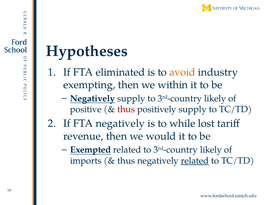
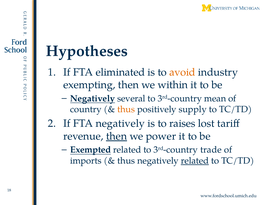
Negatively supply: supply -> several (131, 98)
likely: likely -> mean (215, 98)
positive: positive -> country (86, 109)
thus colour: red -> orange (126, 109)
while: while -> raises (182, 123)
then underline: none -> present (117, 136)
would: would -> power (161, 136)
related to 3rd-country likely: likely -> trade (211, 150)
